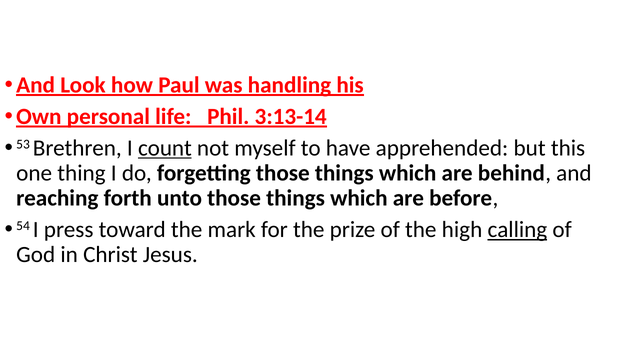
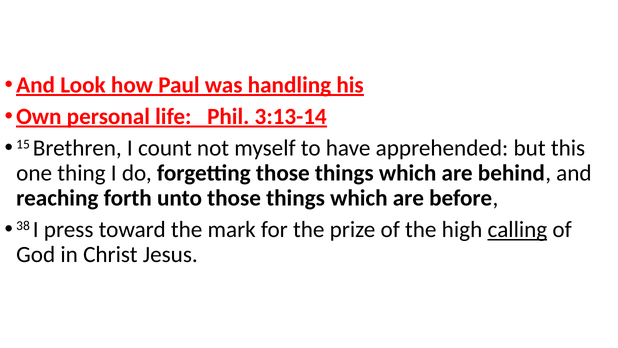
53: 53 -> 15 (23, 144)
count underline: present -> none (165, 148)
54: 54 -> 38 (23, 226)
